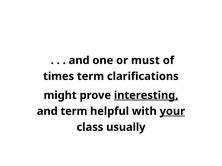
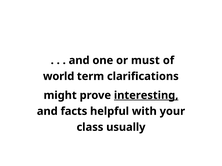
times: times -> world (59, 77)
and term: term -> facts (74, 112)
your underline: present -> none (172, 112)
